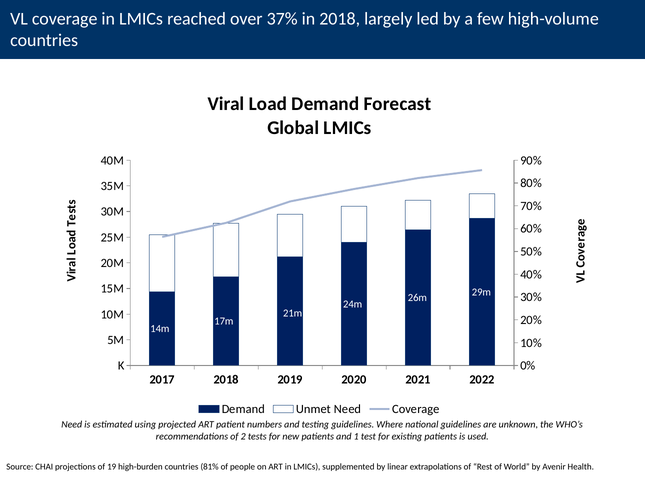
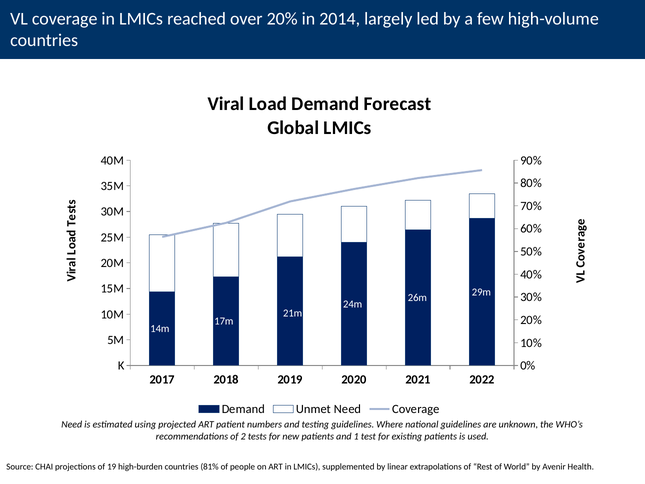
over 37%: 37% -> 20% (282, 19)
in 2018: 2018 -> 2014 (340, 19)
